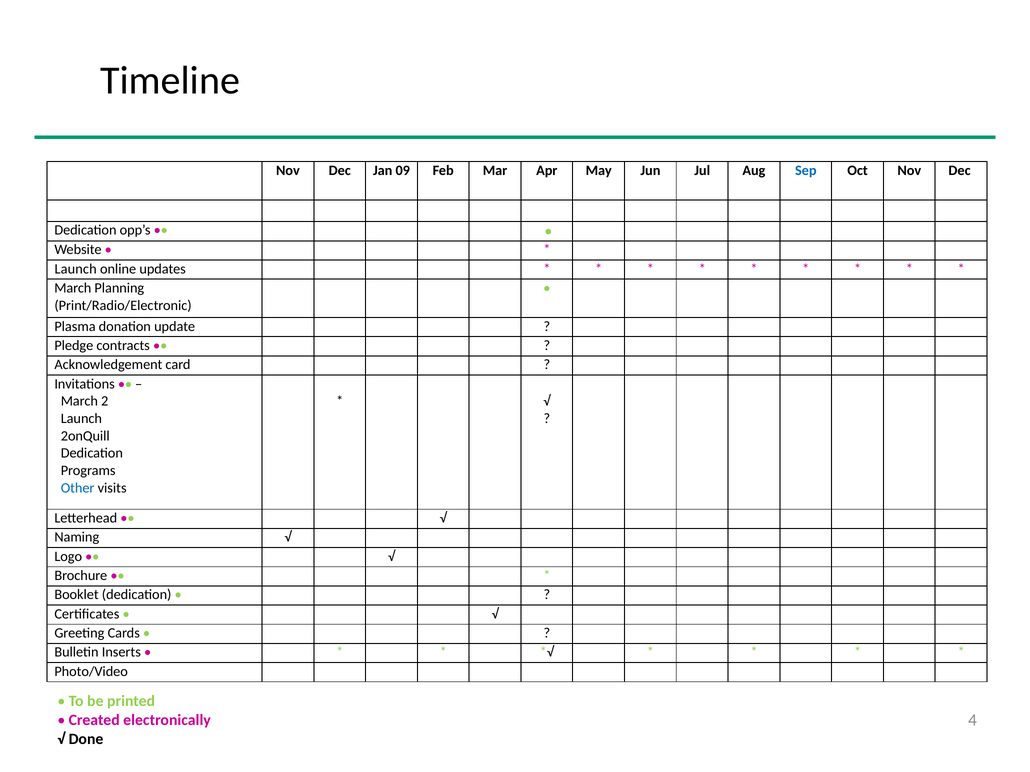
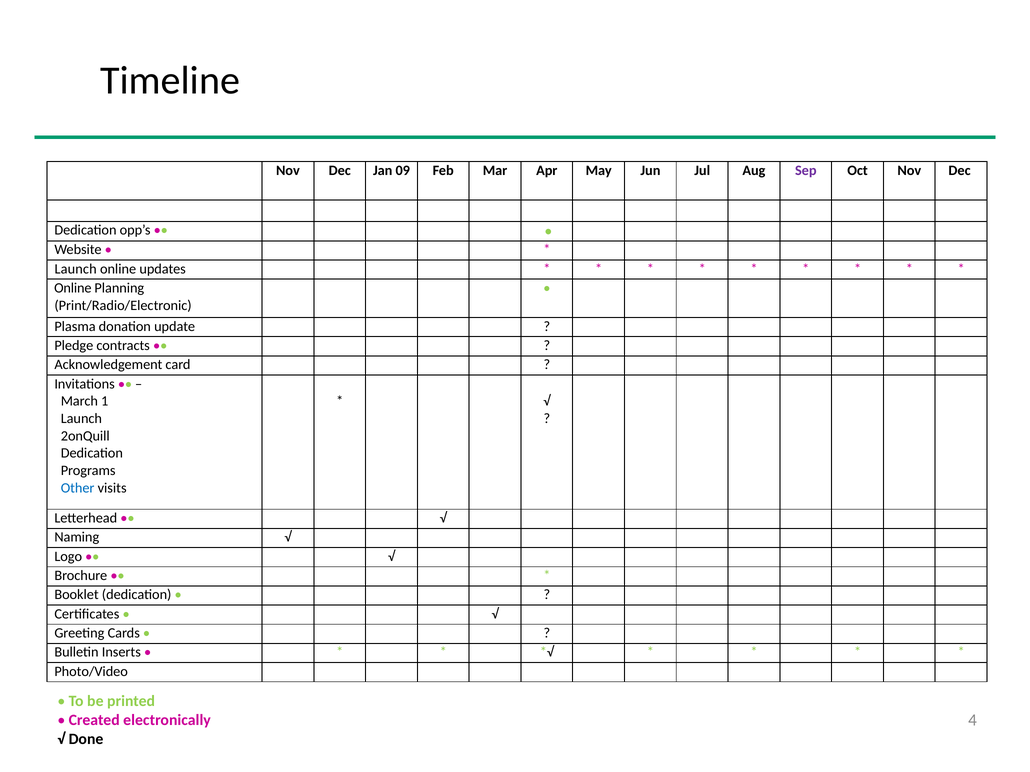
Sep colour: blue -> purple (806, 170)
March: March -> Online (73, 288)
2: 2 -> 1 (105, 401)
